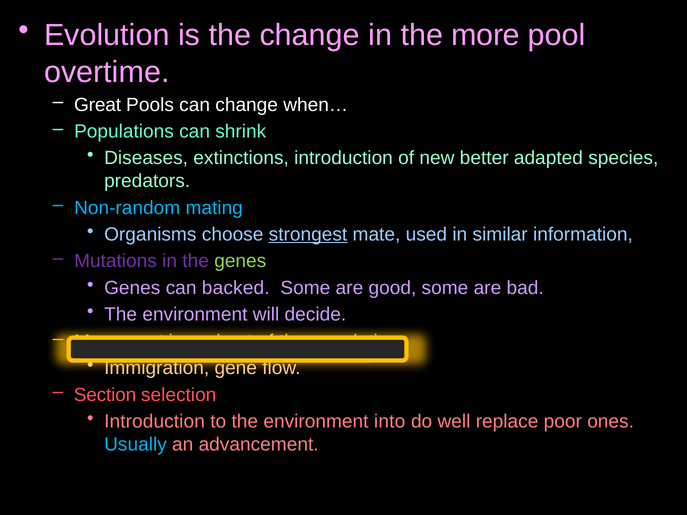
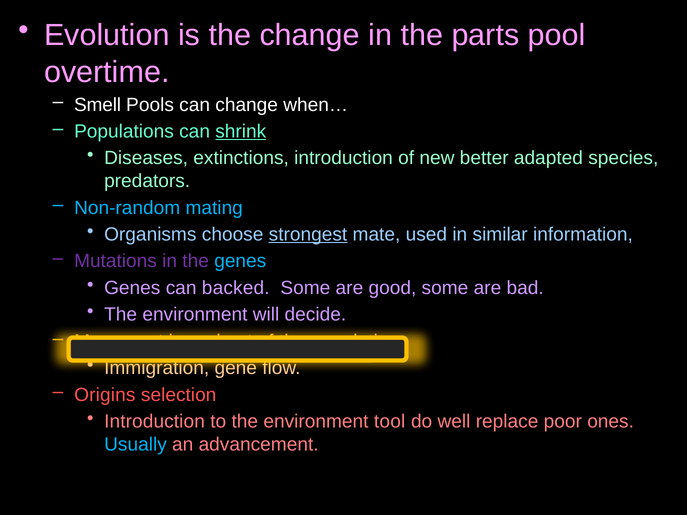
more: more -> parts (485, 35)
Great: Great -> Smell (98, 105)
shrink underline: none -> present (241, 132)
genes colour: light green -> light blue (240, 261)
Section: Section -> Origins (105, 395)
into: into -> tool (390, 422)
